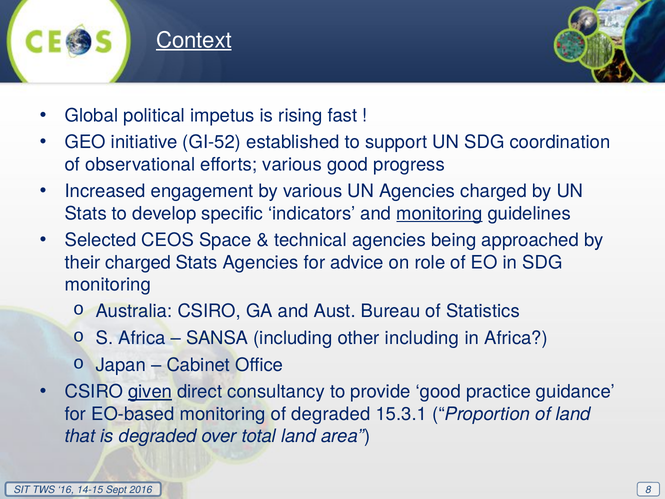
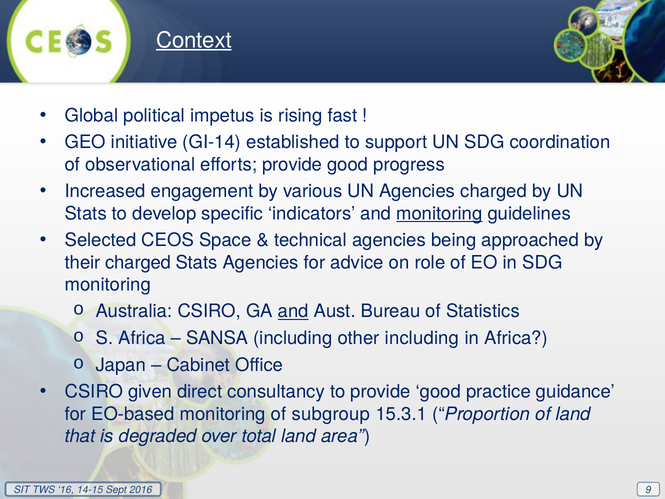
GI-52: GI-52 -> GI-14 (212, 142)
efforts various: various -> provide (292, 164)
and underline: none -> present (293, 311)
given underline: present -> none (150, 392)
of degraded: degraded -> subgroup (331, 414)
8: 8 -> 9 (648, 490)
